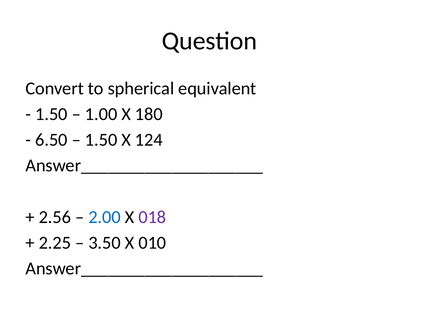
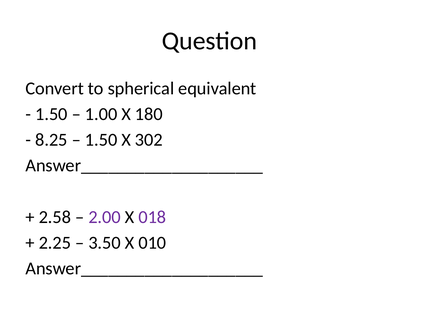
6.50: 6.50 -> 8.25 (51, 140)
124: 124 -> 302 (149, 140)
2.56: 2.56 -> 2.58 (55, 218)
2.00 colour: blue -> purple (105, 218)
